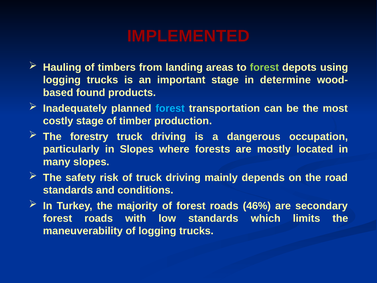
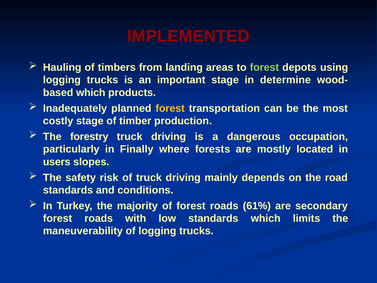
found: found -> which (91, 93)
forest colour: light blue -> yellow (170, 108)
in Slopes: Slopes -> Finally (137, 149)
many: many -> users (57, 162)
46%: 46% -> 61% (257, 206)
